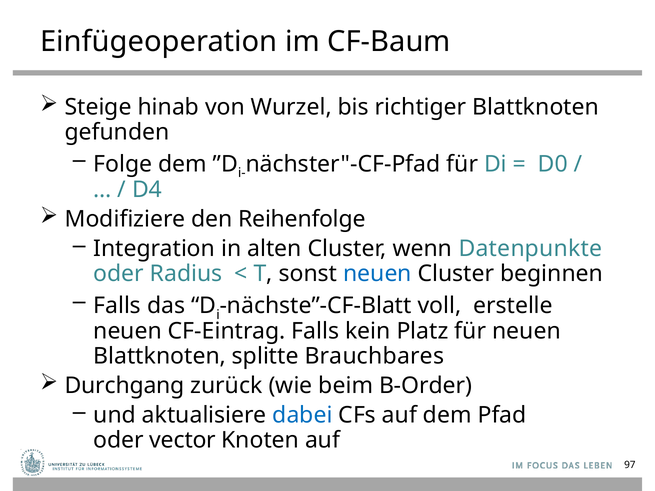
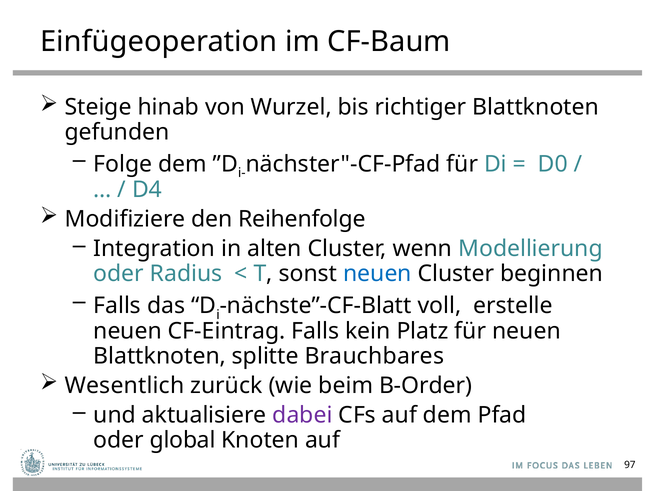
Datenpunkte: Datenpunkte -> Modellierung (531, 249)
Durchgang: Durchgang -> Wesentlich (124, 386)
dabei colour: blue -> purple (302, 415)
vector: vector -> global (183, 440)
